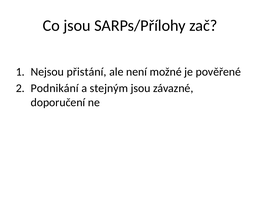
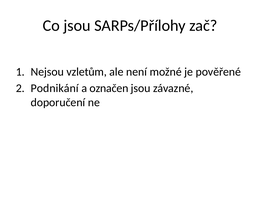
přistání: přistání -> vzletům (87, 72)
stejným: stejným -> označen (109, 88)
